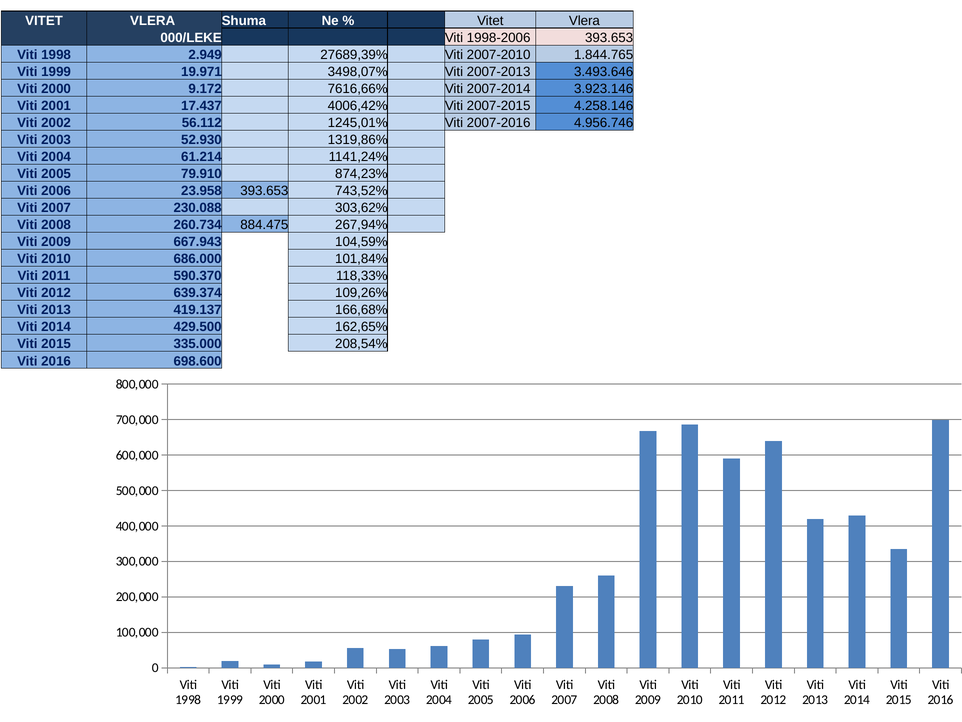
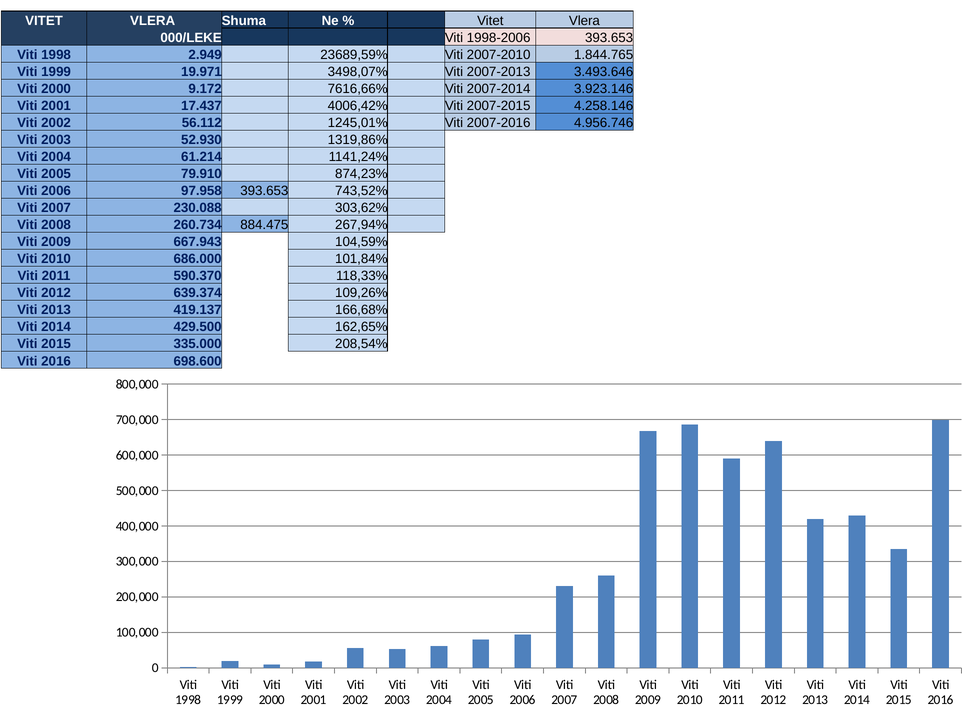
27689,39%: 27689,39% -> 23689,59% (354, 55)
23.958: 23.958 -> 97.958 (201, 191)
